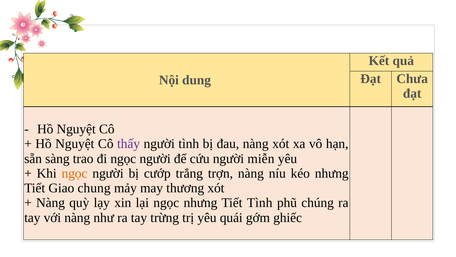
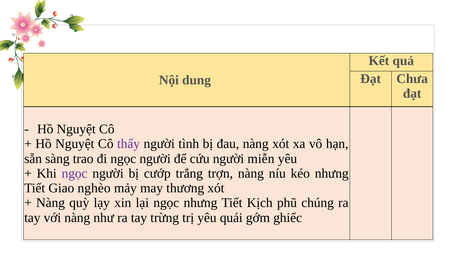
ngọc colour: orange -> purple (75, 173)
chung: chung -> nghèo (94, 188)
Tiết Tình: Tình -> Kịch (260, 202)
